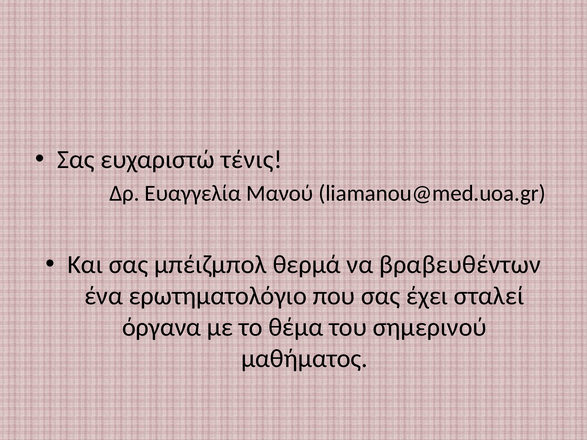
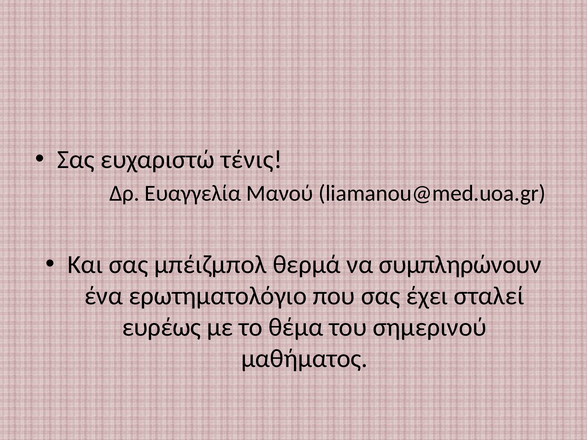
βραβευθέντων: βραβευθέντων -> συμπληρώνουν (460, 265)
όργανα: όργανα -> ευρέως (162, 327)
